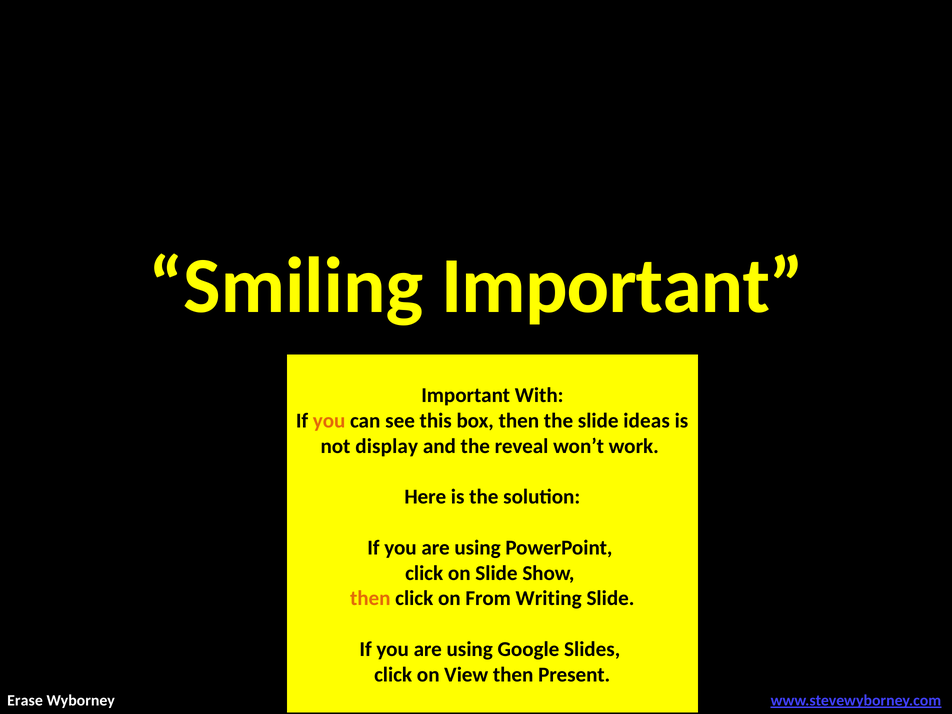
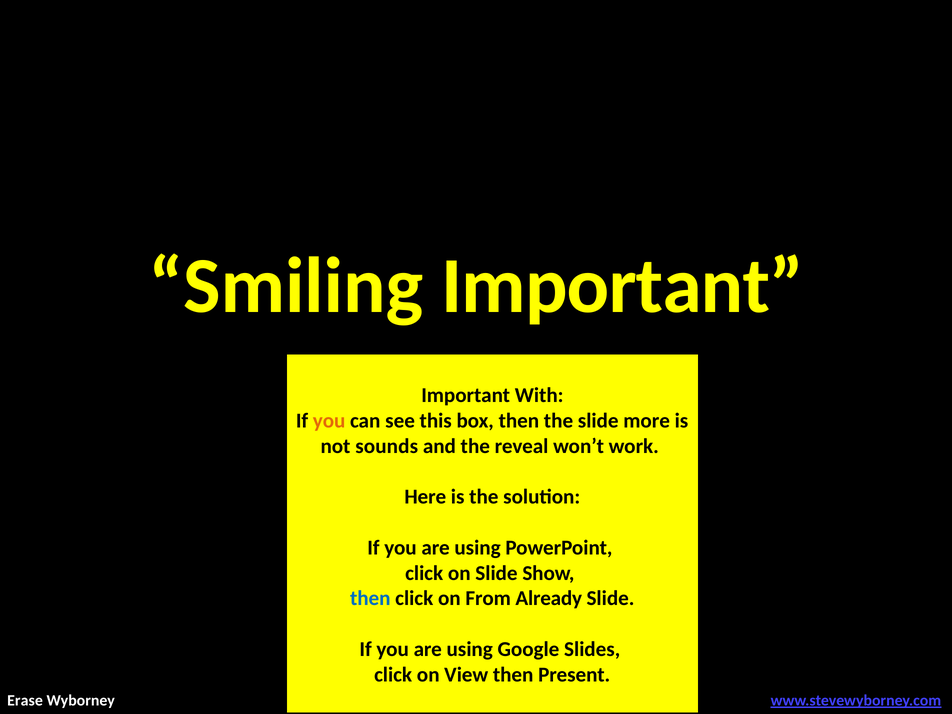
ideas: ideas -> more (647, 421)
display: display -> sounds (387, 446)
then colour: orange -> blue (370, 598)
Writing: Writing -> Already (549, 598)
